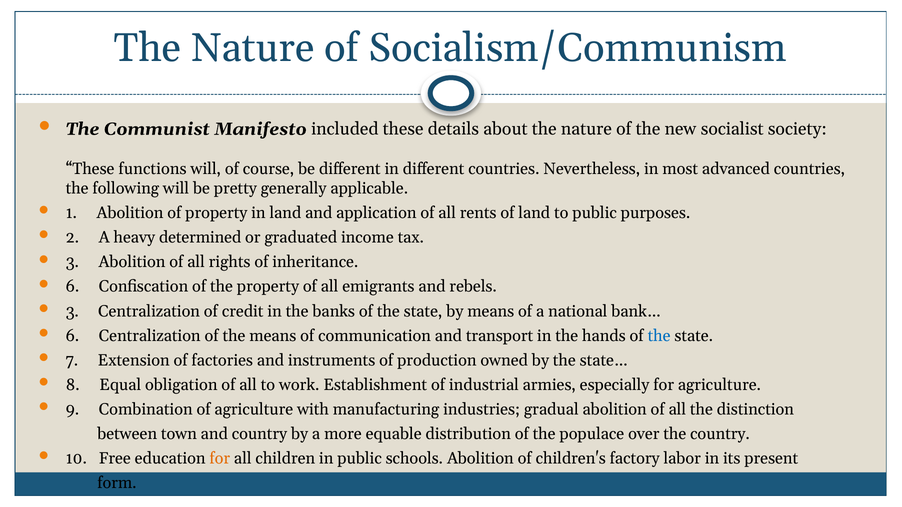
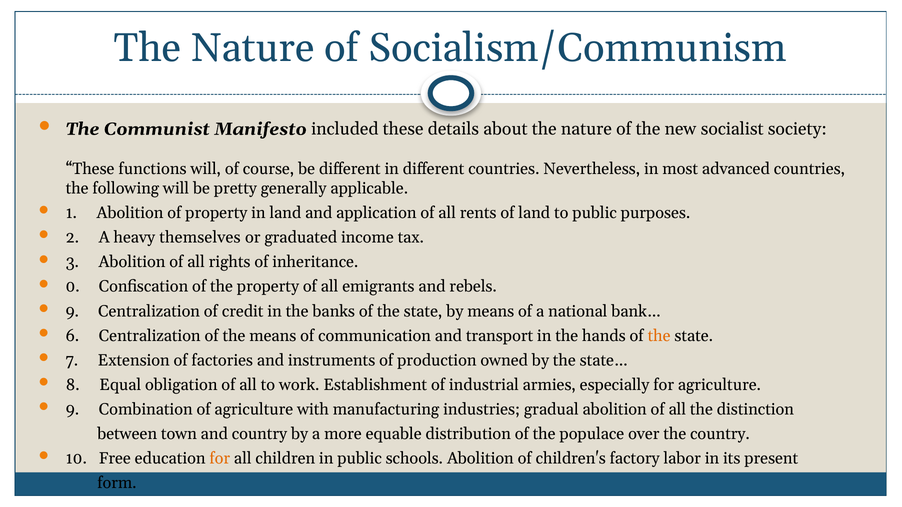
determined: determined -> themselves (200, 238)
6: 6 -> 0 (73, 287)
3: 3 -> 9 (72, 311)
the colour: blue -> orange (659, 336)
